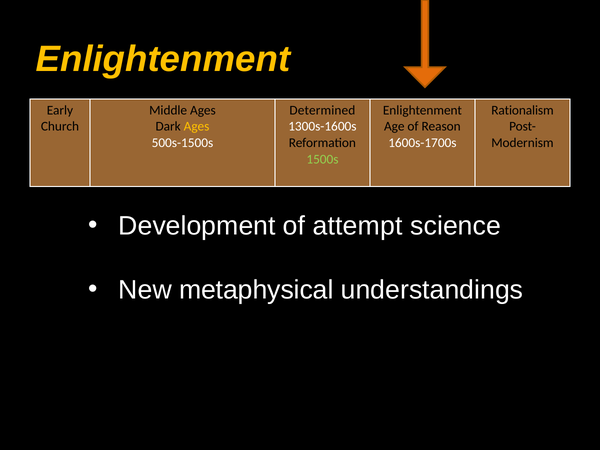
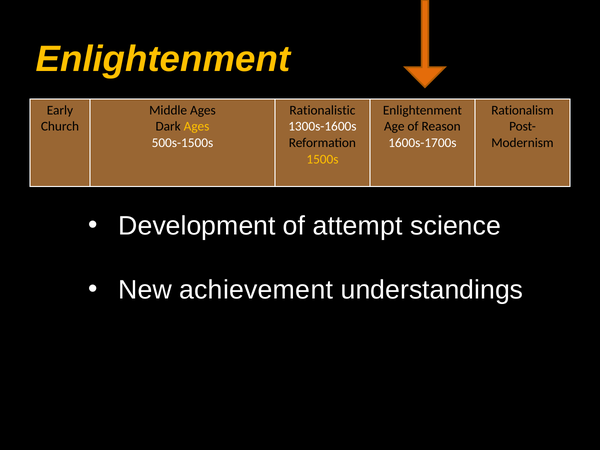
Determined: Determined -> Rationalistic (322, 110)
1500s colour: light green -> yellow (322, 159)
metaphysical: metaphysical -> achievement (256, 290)
